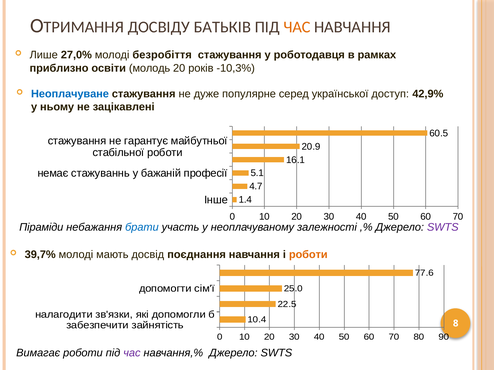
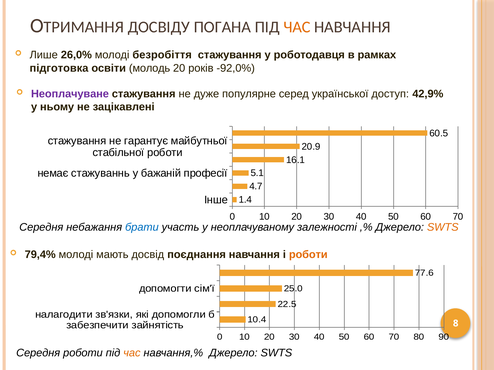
БАТЬКІВ: БАТЬКІВ -> ПОГАНА (222, 27)
27,0%: 27,0% -> 26,0% (76, 55)
приблизно: приблизно -> підготовка (59, 68)
-10,3%: -10,3% -> -92,0% (236, 68)
Неоплачуване colour: blue -> purple (70, 94)
Піраміди: Піраміди -> Cередня (41, 228)
SWTS colour: purple -> orange (443, 228)
39,7%: 39,7% -> 79,4% (40, 255)
Вимагає: Вимагає -> Cередня (38, 353)
час colour: purple -> orange (132, 353)
